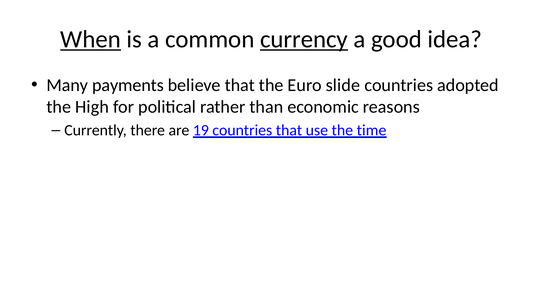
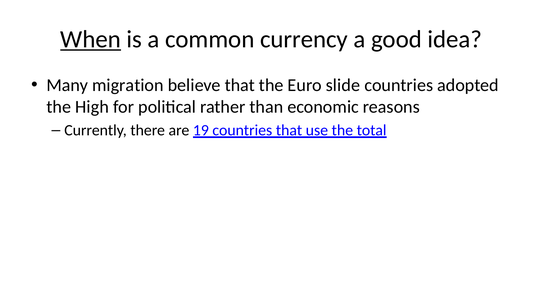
currency underline: present -> none (304, 39)
payments: payments -> migration (128, 85)
time: time -> total (372, 131)
